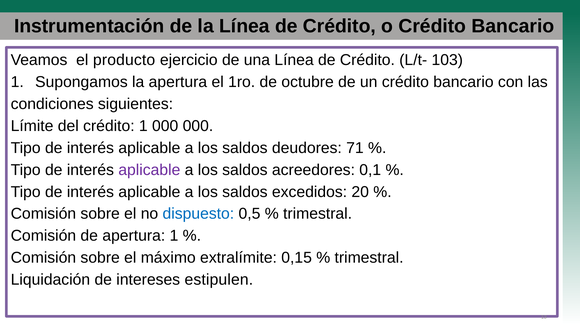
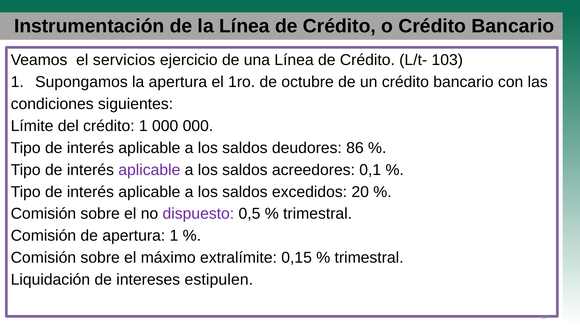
producto: producto -> servicios (124, 60)
71: 71 -> 86 (355, 148)
dispuesto colour: blue -> purple (198, 214)
